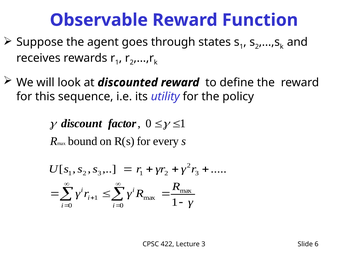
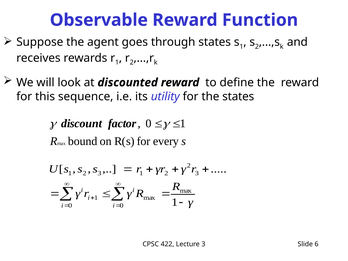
the policy: policy -> states (238, 96)
